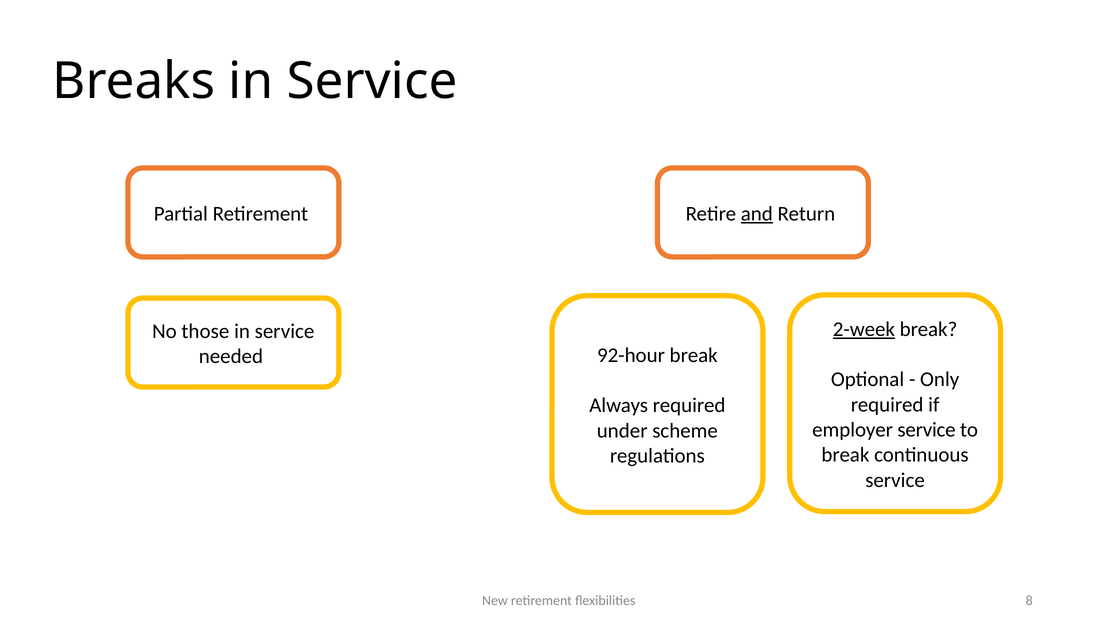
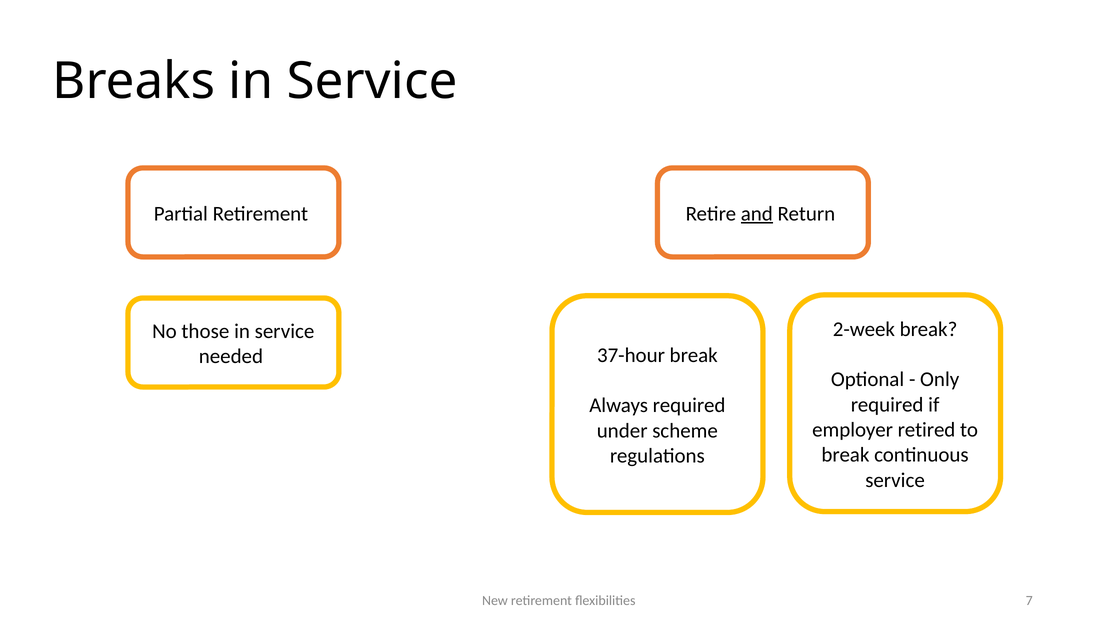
2-week underline: present -> none (864, 329)
92-hour: 92-hour -> 37-hour (631, 355)
employer service: service -> retired (927, 430)
8: 8 -> 7 (1029, 600)
